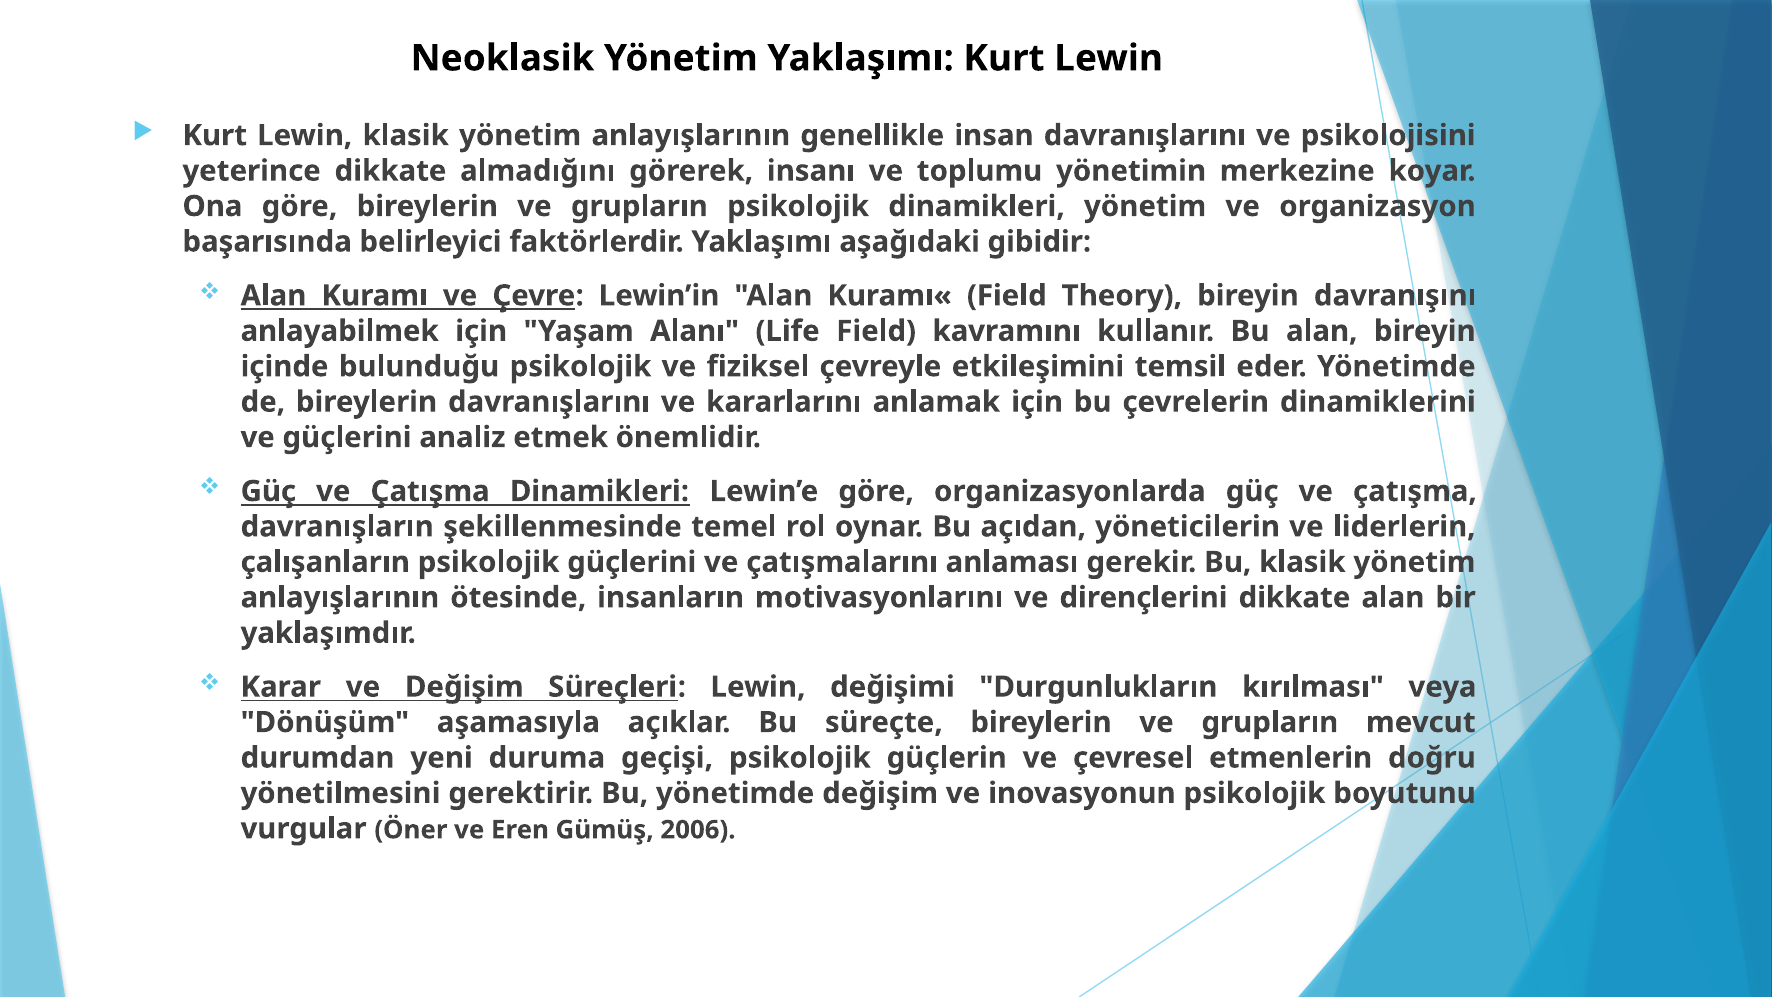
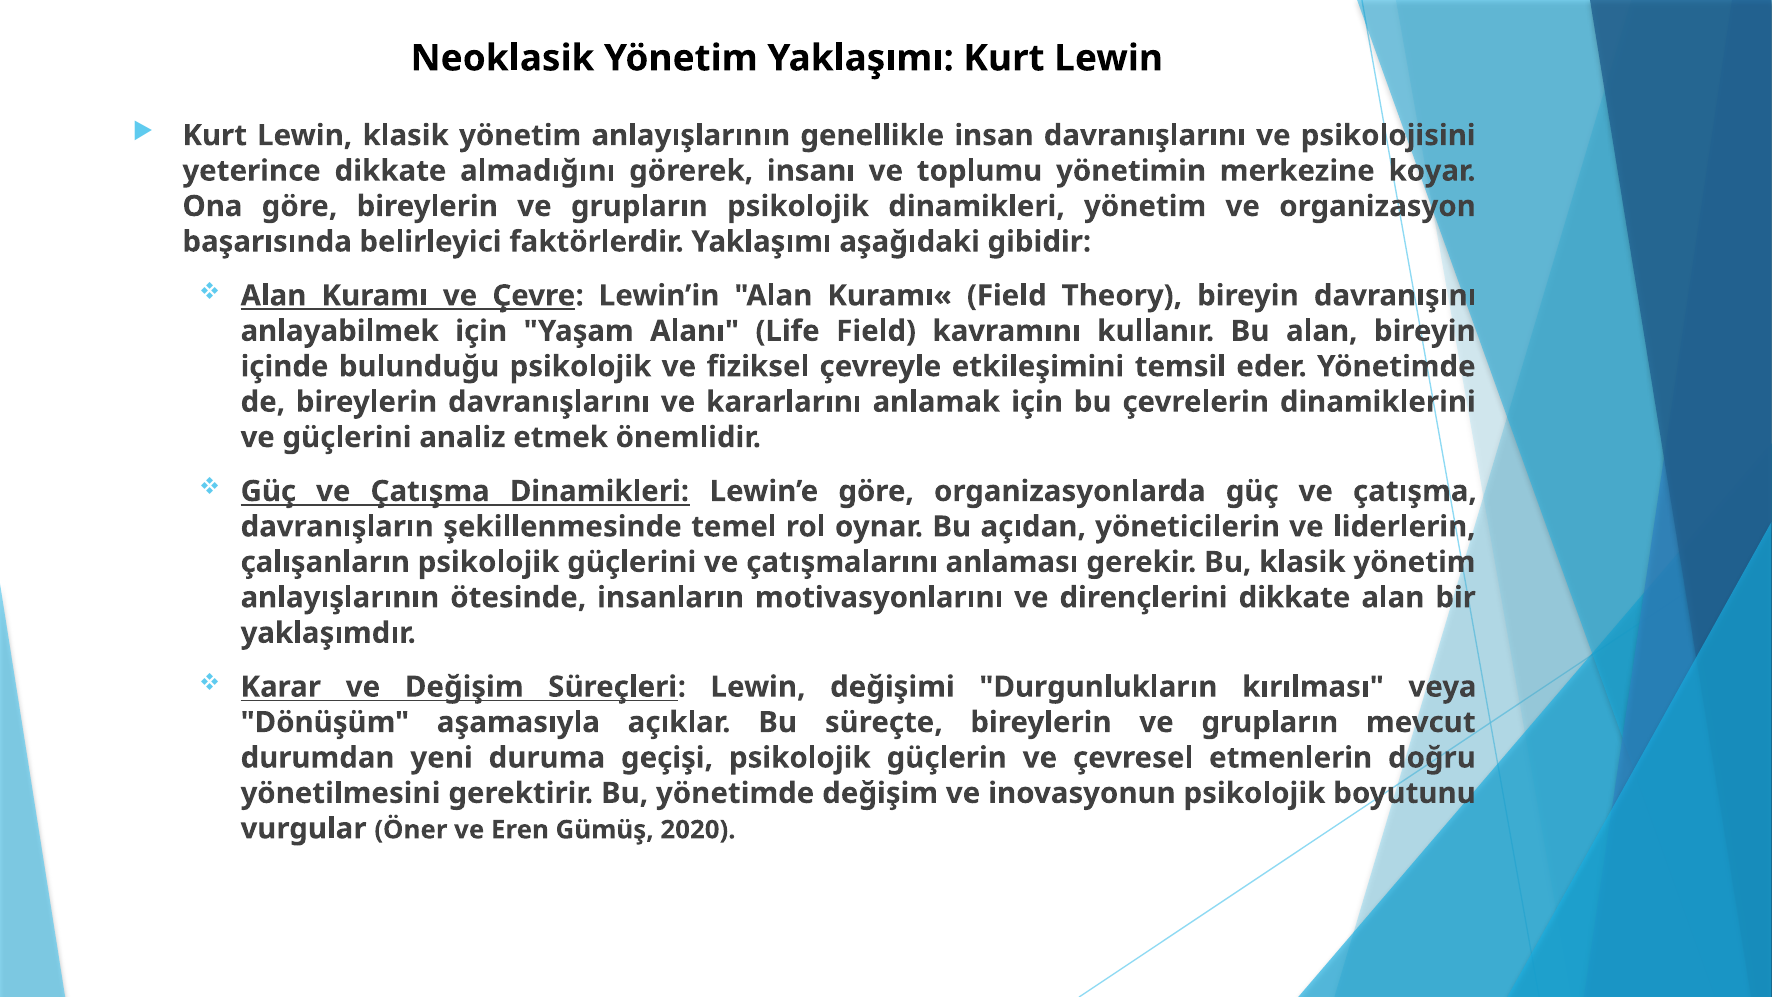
2006: 2006 -> 2020 (698, 830)
